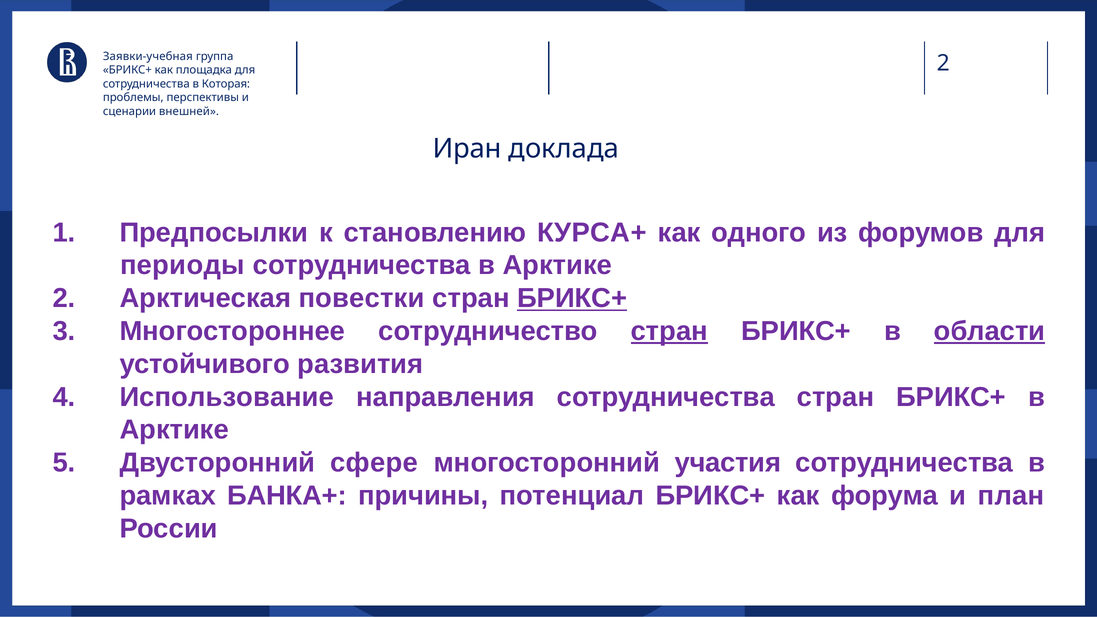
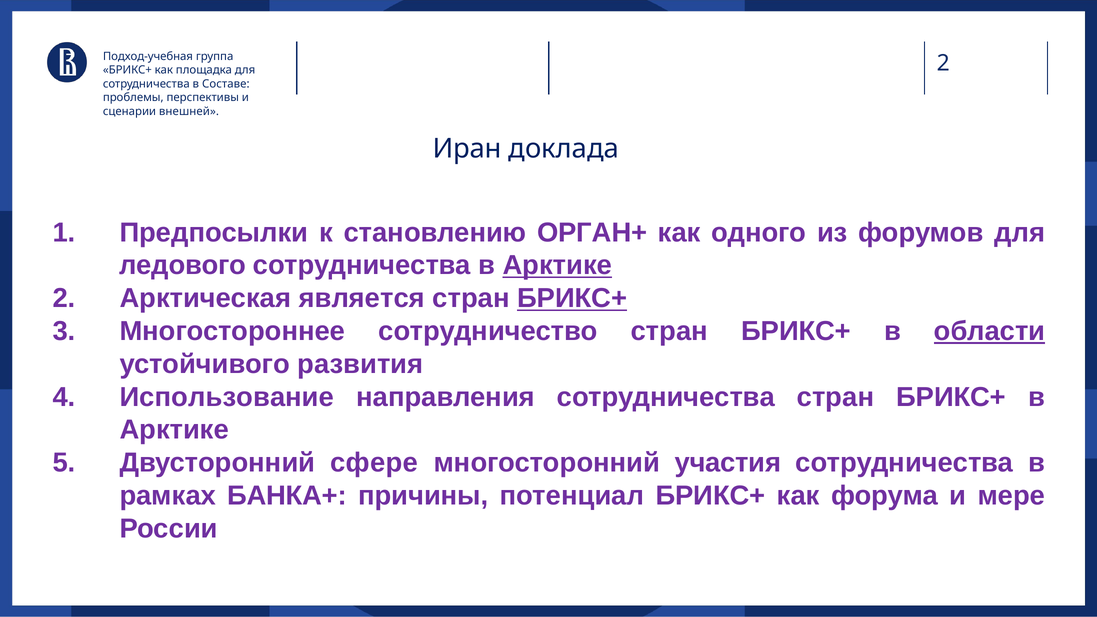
Заявки-учебная: Заявки-учебная -> Подход-учебная (148, 56)
Которая: Которая -> Составе (226, 84)
КУРСА+: КУРСА+ -> ОРГАН+ (592, 232)
периоды: периоды -> ледового (183, 265)
Арктике underline: none -> present (557, 265)
повестки: повестки -> является (362, 298)
стран underline: present -> none (669, 331)
план: план -> мере (1011, 496)
